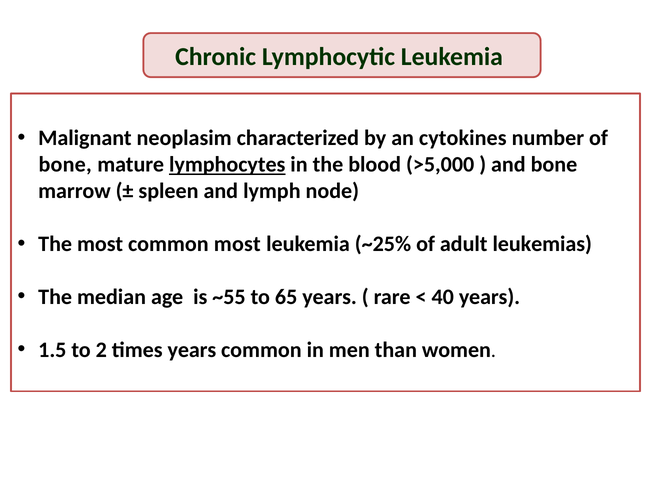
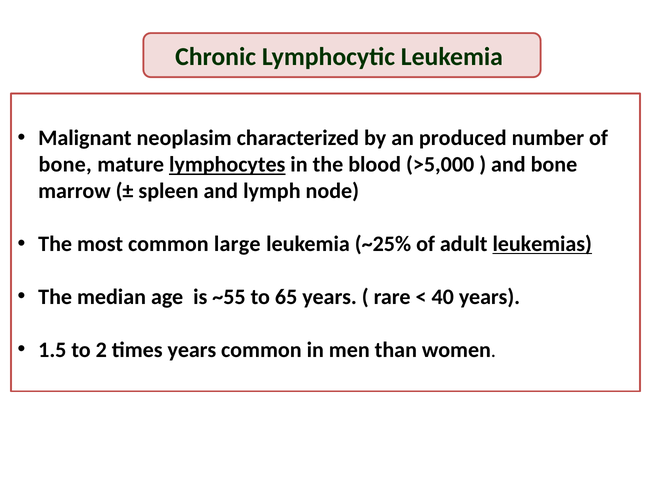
cytokines: cytokines -> produced (463, 138)
common most: most -> large (237, 244)
leukemias underline: none -> present (542, 244)
